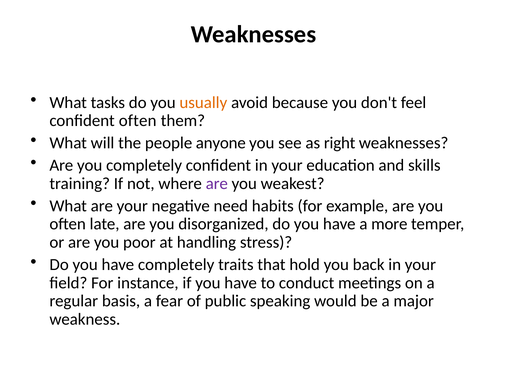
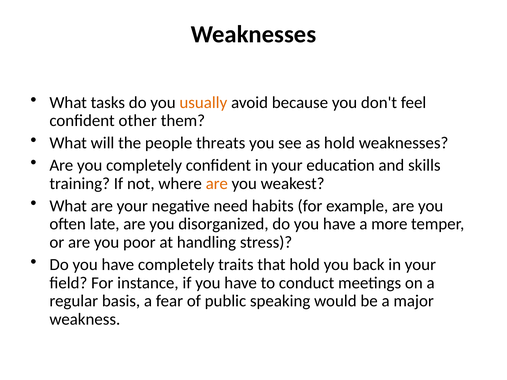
confident often: often -> other (138, 121)
anyone: anyone -> threats (221, 143)
as right: right -> hold (339, 143)
are colour: purple -> orange (217, 184)
